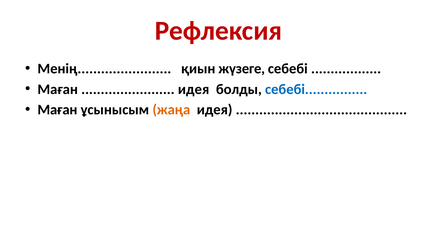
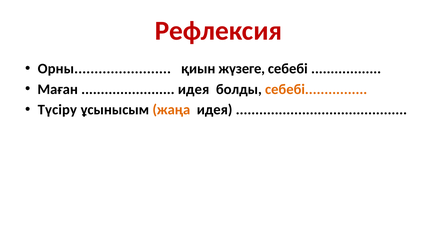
Менің: Менің -> Орны (104, 69)
себебі colour: blue -> orange (316, 89)
Маған: Маған -> Түсіру (57, 110)
